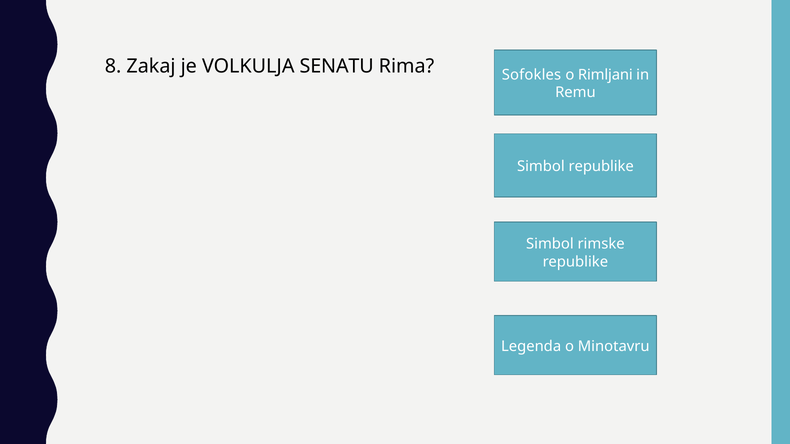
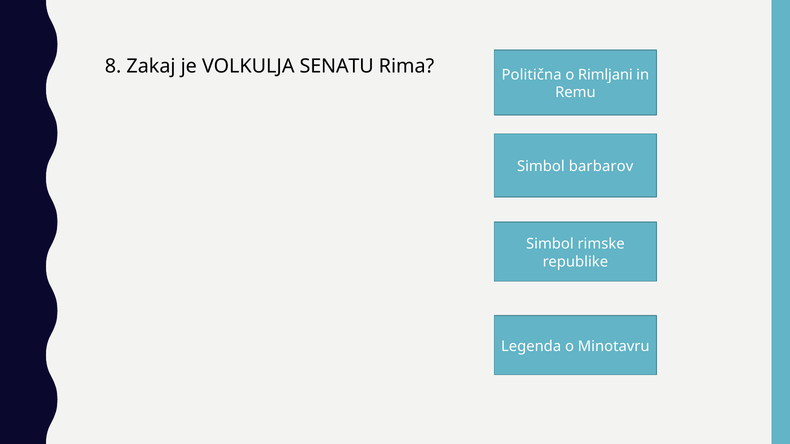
Sofokles: Sofokles -> Politična (532, 75)
Simbol republike: republike -> barbarov (601, 167)
